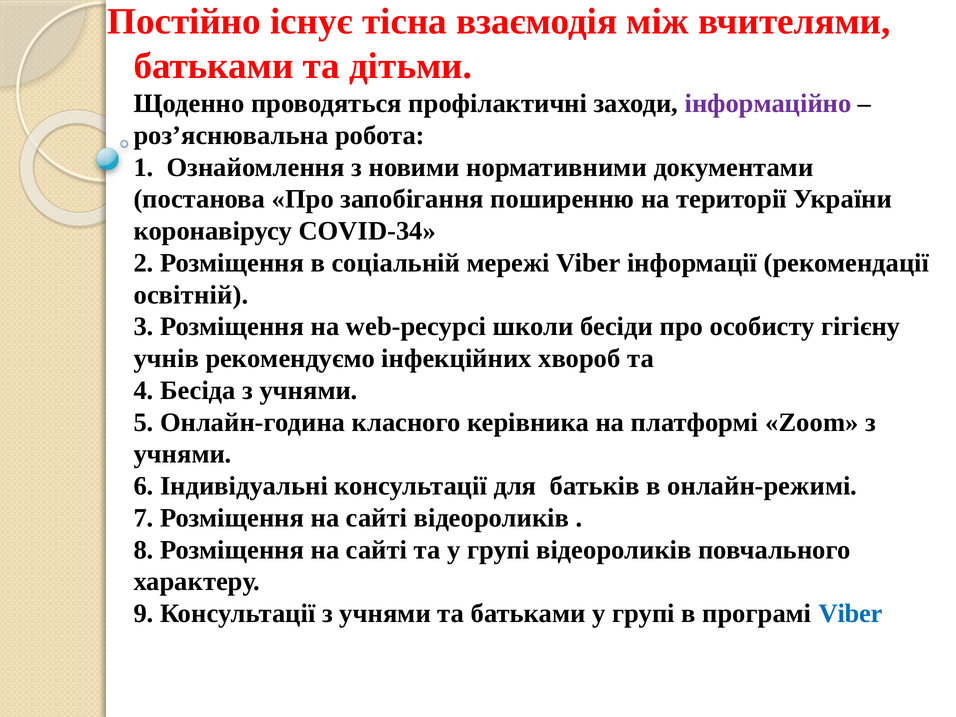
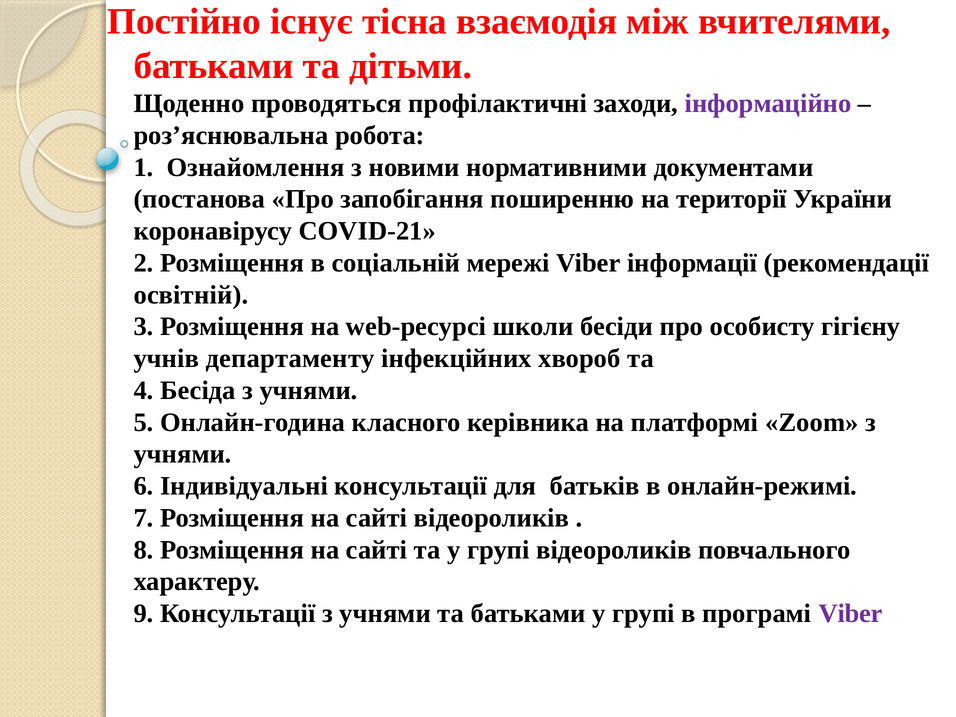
COVID-34: COVID-34 -> COVID-21 (367, 231)
рекомендуємо: рекомендуємо -> департаменту (290, 359)
Viber colour: blue -> purple (851, 614)
